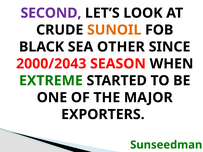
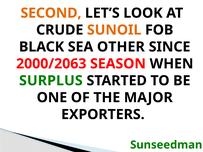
SECOND colour: purple -> orange (51, 13)
2000/2043: 2000/2043 -> 2000/2063 (51, 64)
EXTREME: EXTREME -> SURPLUS (51, 81)
